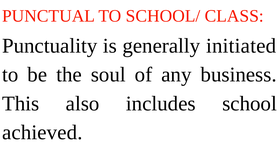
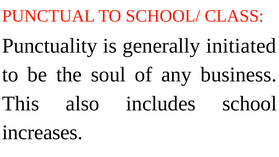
achieved: achieved -> increases (42, 132)
